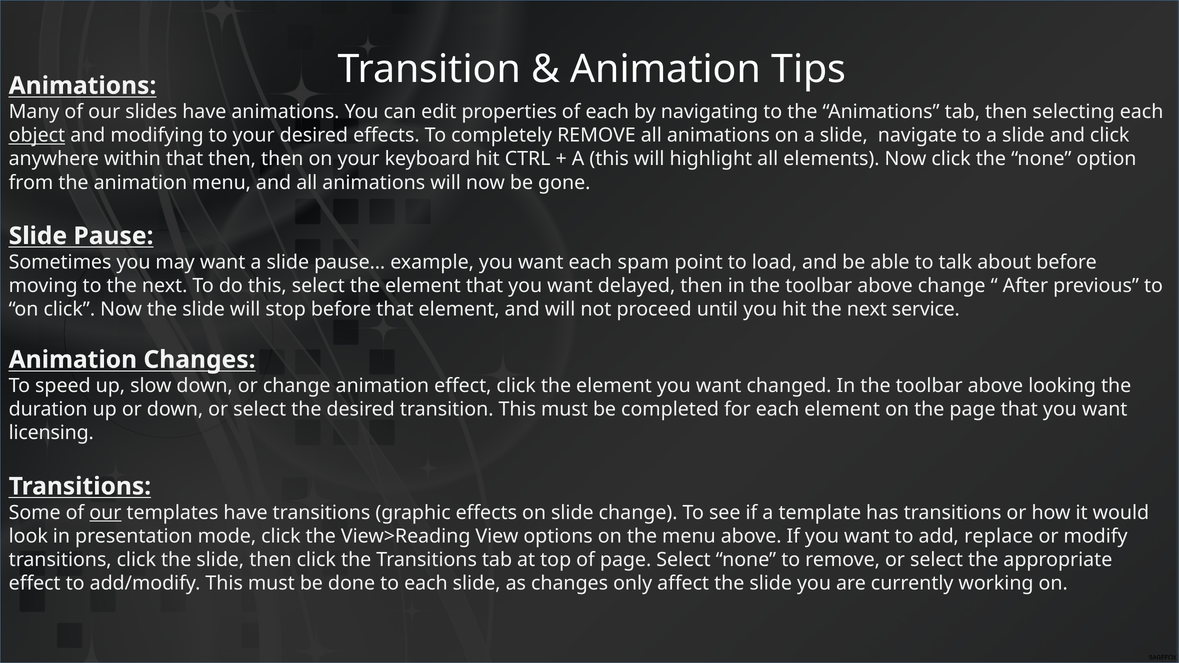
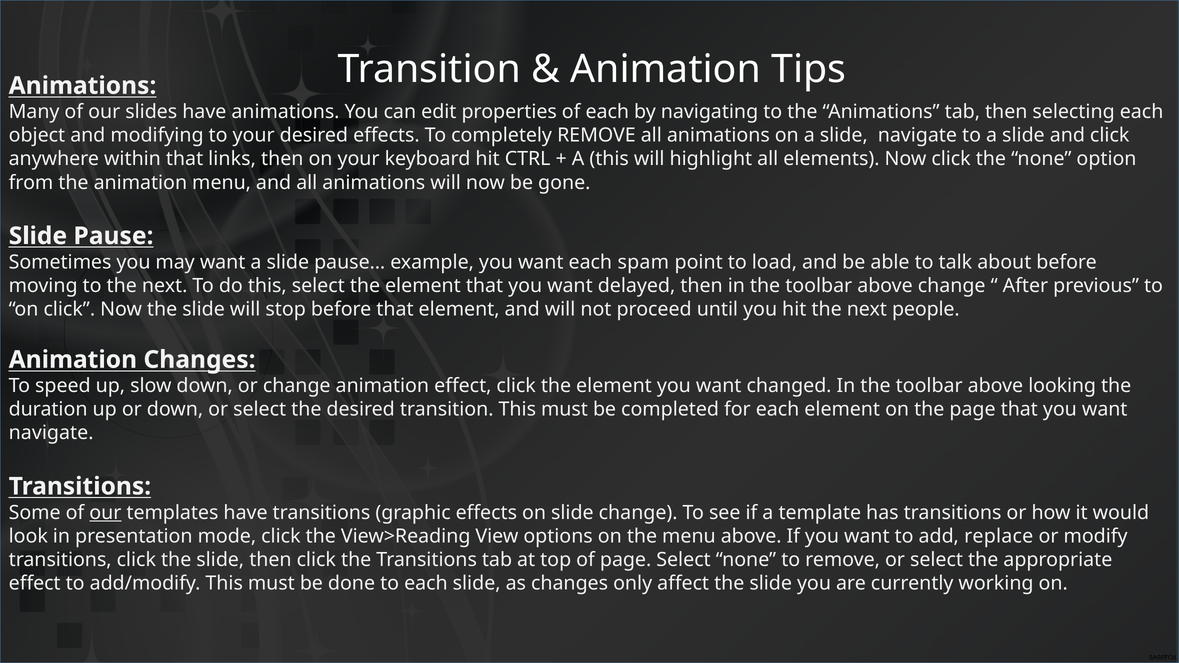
object underline: present -> none (37, 135)
that then: then -> links (232, 159)
service: service -> people (926, 309)
licensing: licensing -> navigate (51, 433)
